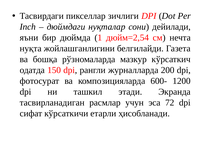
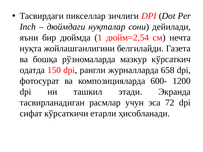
200: 200 -> 658 (168, 70)
